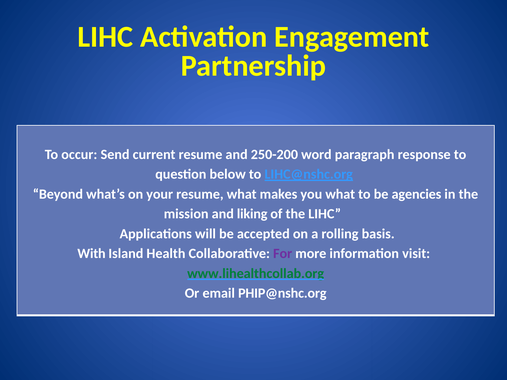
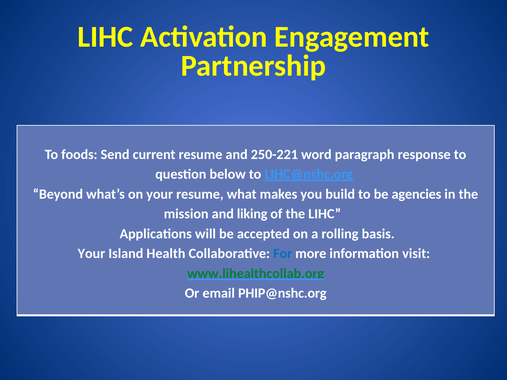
occur: occur -> foods (79, 155)
250-200: 250-200 -> 250-221 (274, 155)
you what: what -> build (340, 194)
With: With -> Your (91, 254)
For colour: purple -> blue (283, 254)
